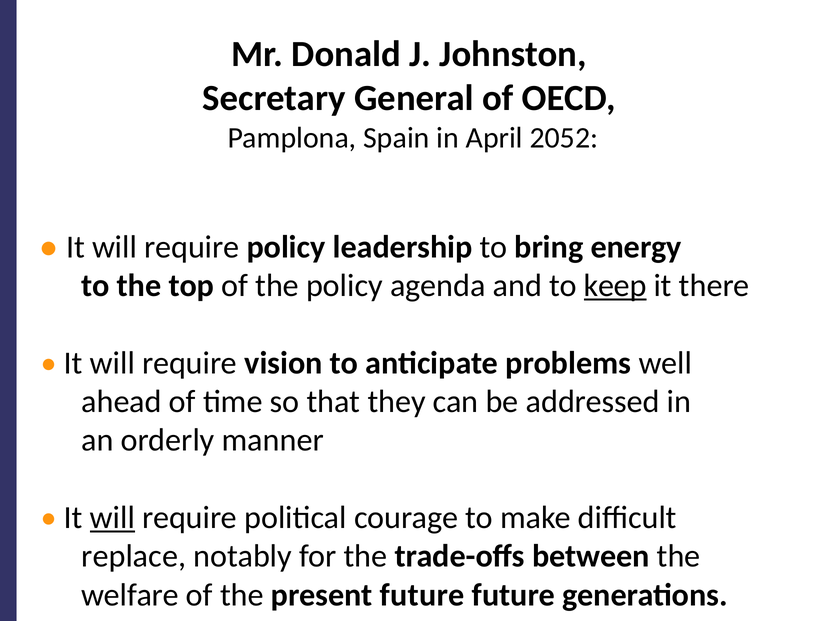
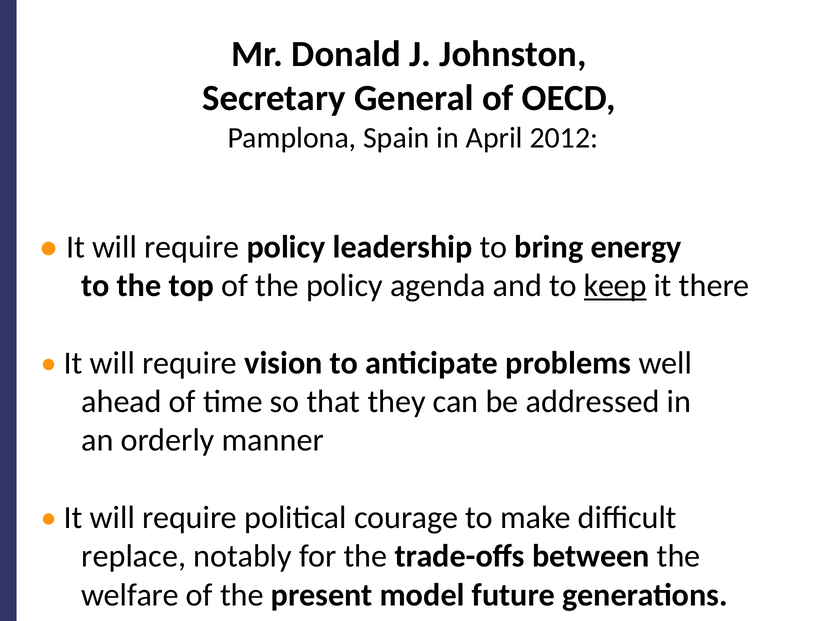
2052: 2052 -> 2012 (564, 138)
will underline: present -> none (113, 518)
present future: future -> model (422, 595)
